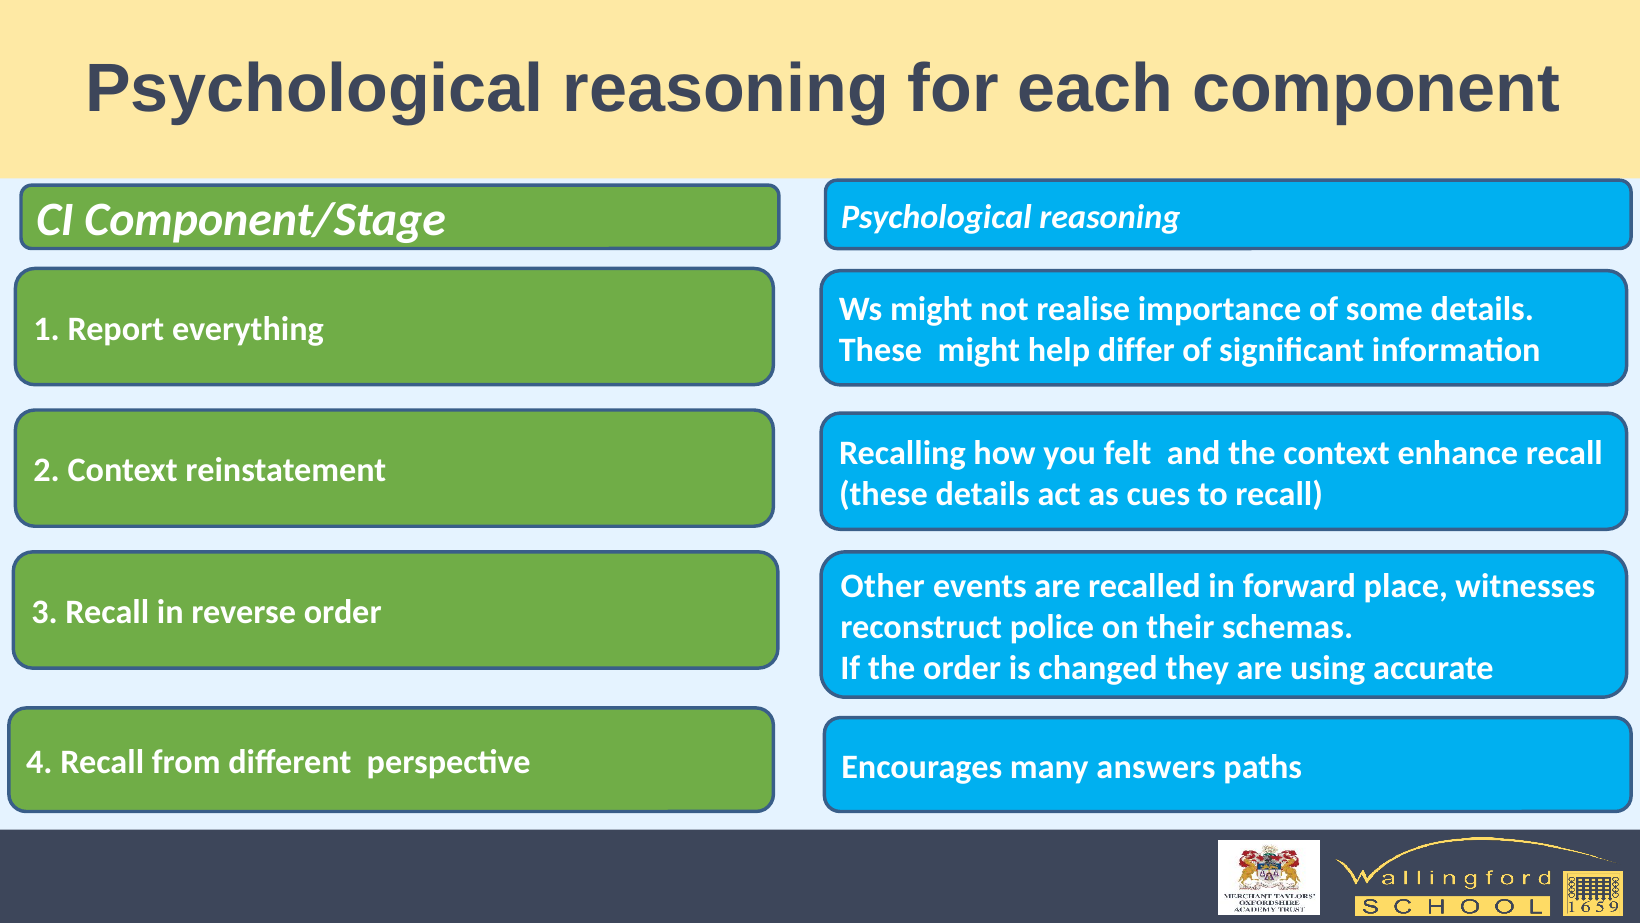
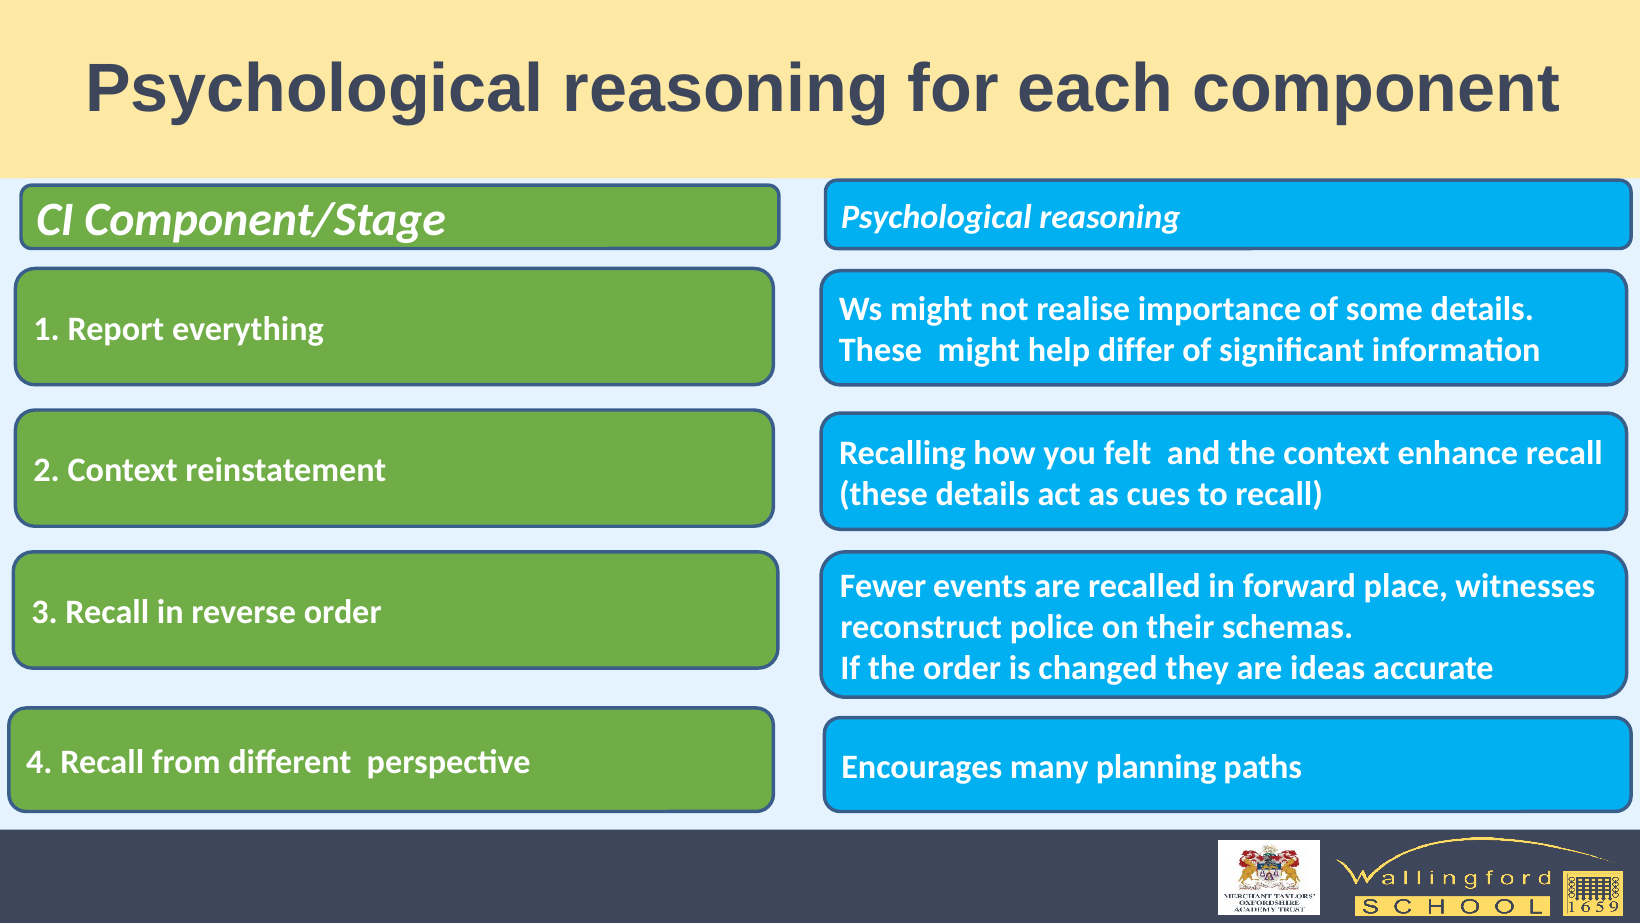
Other: Other -> Fewer (883, 586)
using: using -> ideas (1328, 668)
answers: answers -> planning (1156, 767)
